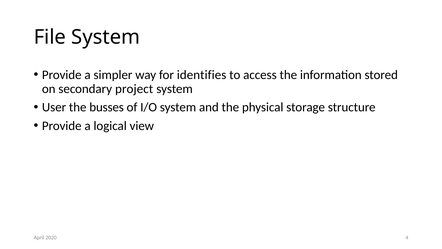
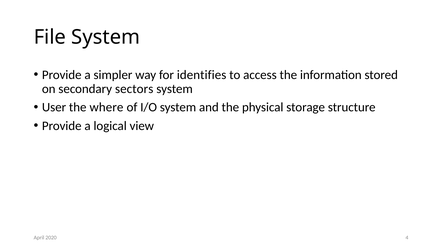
project: project -> sectors (134, 89)
busses: busses -> where (106, 107)
